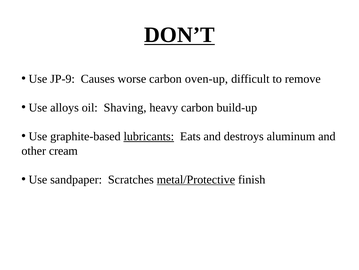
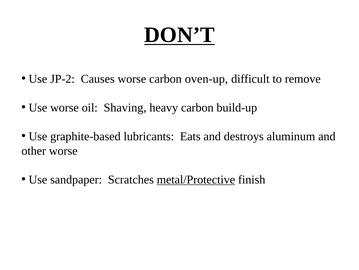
JP-9: JP-9 -> JP-2 (63, 79)
Use alloys: alloys -> worse (65, 107)
lubricants underline: present -> none (149, 136)
other cream: cream -> worse (63, 150)
